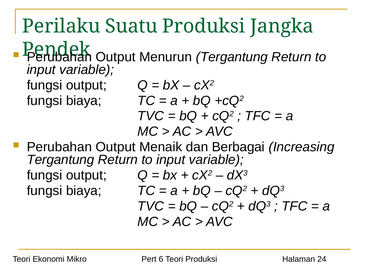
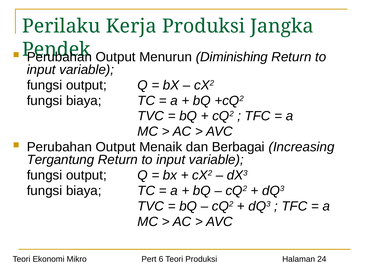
Suatu: Suatu -> Kerja (131, 26)
Menurun Tergantung: Tergantung -> Diminishing (232, 57)
